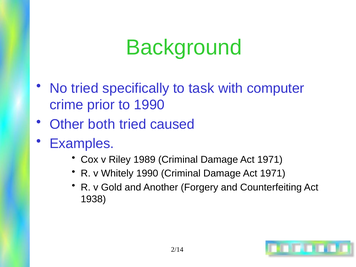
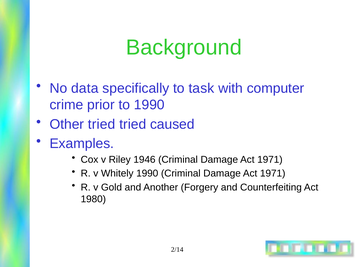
No tried: tried -> data (85, 88)
Other both: both -> tried (102, 124)
1989: 1989 -> 1946 (144, 160)
1938: 1938 -> 1980 (93, 199)
